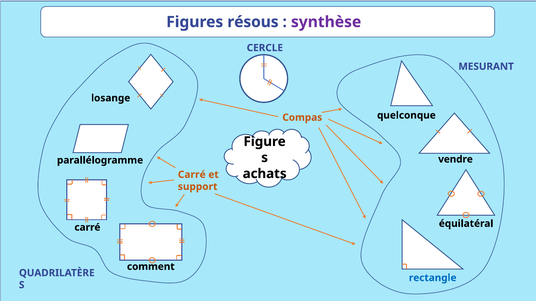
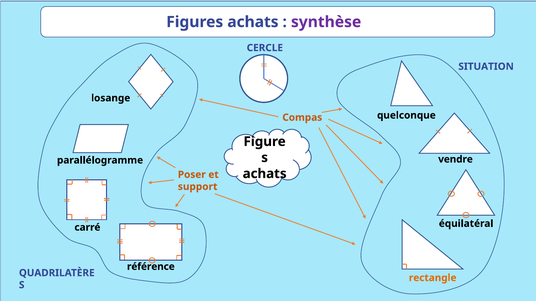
Figures résous: résous -> achats (253, 22)
MESURANT: MESURANT -> SITUATION (486, 67)
Carré: Carré -> Poser (192, 175)
comment: comment -> référence (151, 267)
rectangle colour: blue -> orange (433, 278)
